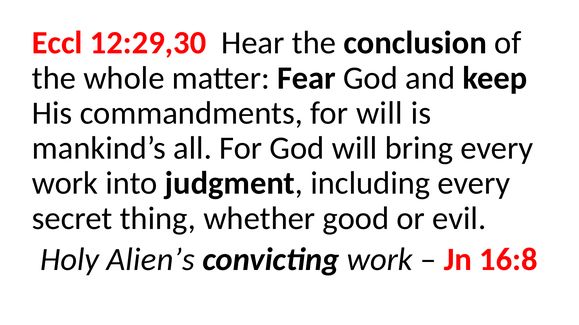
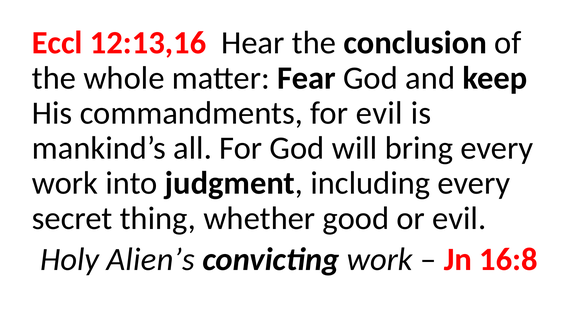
12:29,30: 12:29,30 -> 12:13,16 (148, 43)
for will: will -> evil (379, 113)
